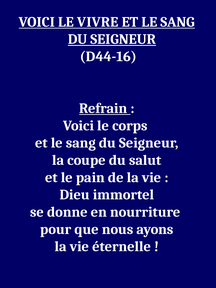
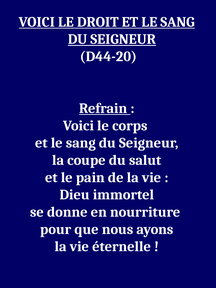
VIVRE: VIVRE -> DROIT (98, 22)
D44-16: D44-16 -> D44-20 (108, 56)
